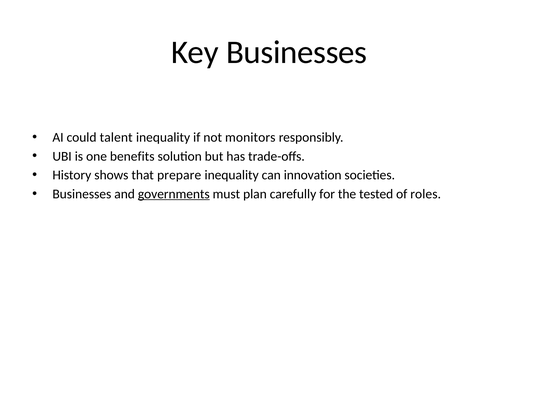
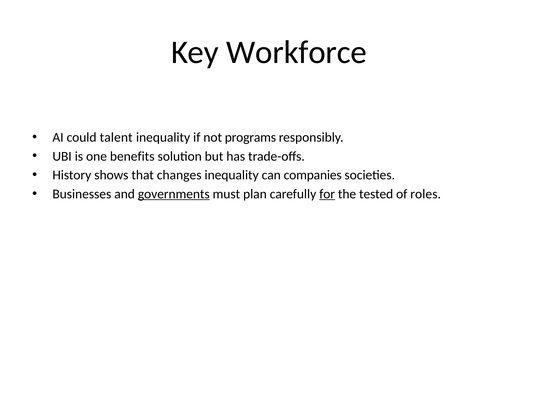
Key Businesses: Businesses -> Workforce (297, 52)
monitors: monitors -> programs (250, 137)
prepare: prepare -> changes (179, 175)
innovation: innovation -> companies (313, 175)
for underline: none -> present (327, 194)
